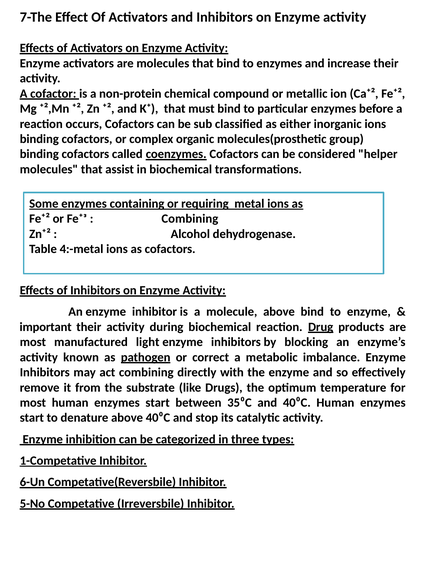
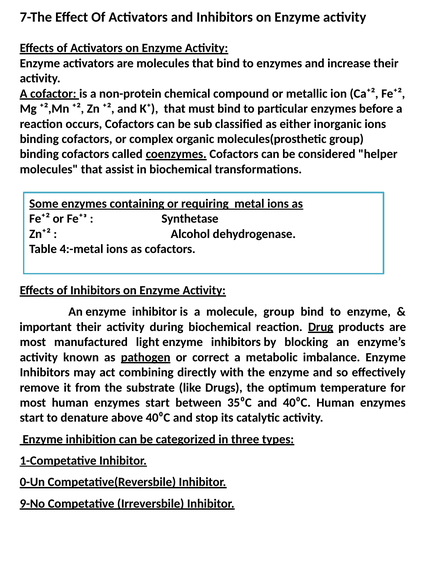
Combining: Combining -> Synthetase (190, 219)
molecule above: above -> group (279, 312)
6-Un: 6-Un -> 0-Un (32, 482)
5-No: 5-No -> 9-No (32, 504)
